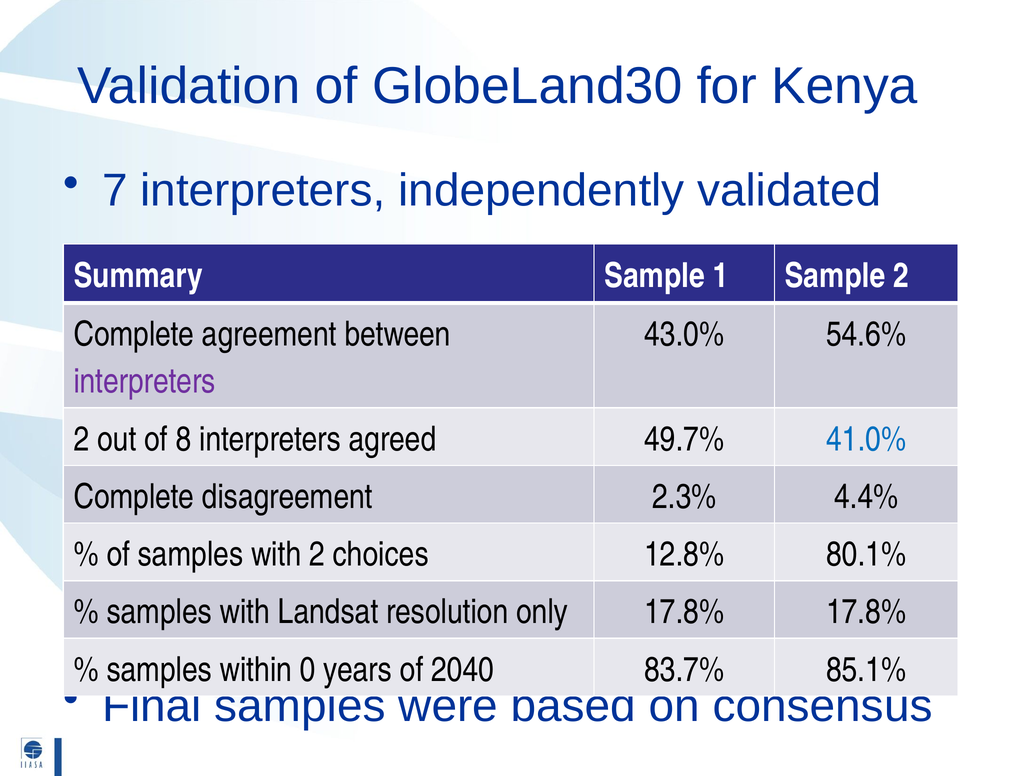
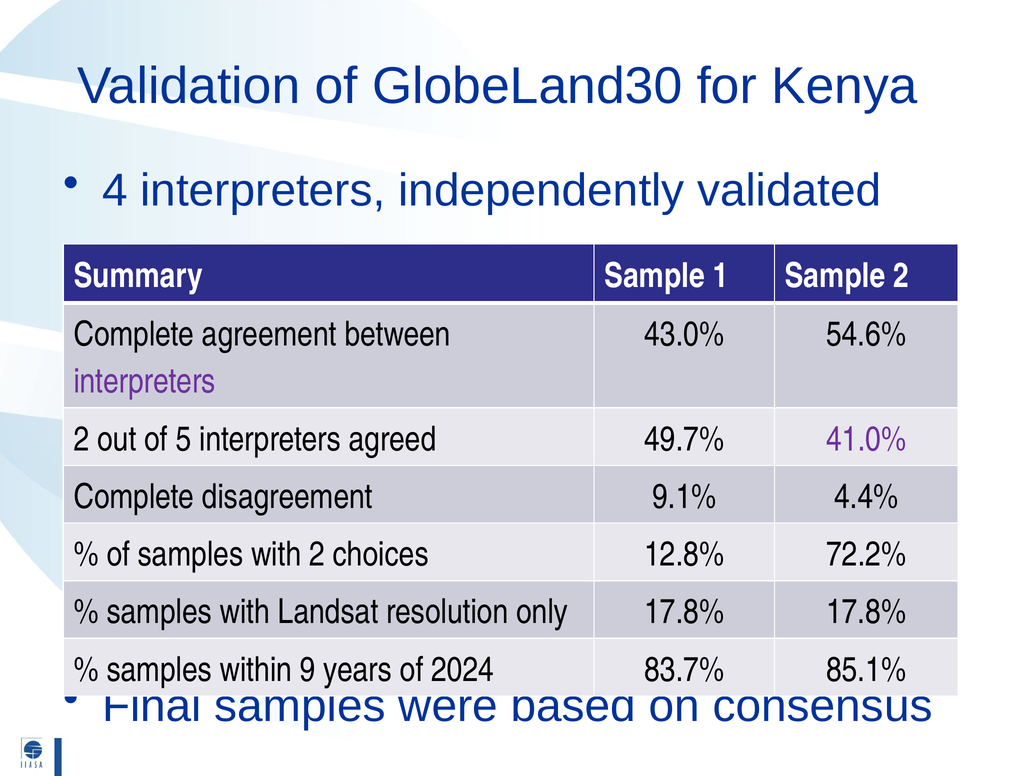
7: 7 -> 4 (115, 191)
8: 8 -> 5 (183, 439)
41.0% colour: blue -> purple (866, 439)
2.3%: 2.3% -> 9.1% (684, 497)
80.1%: 80.1% -> 72.2% (866, 554)
0: 0 -> 9 (308, 669)
2040: 2040 -> 2024 (463, 669)
